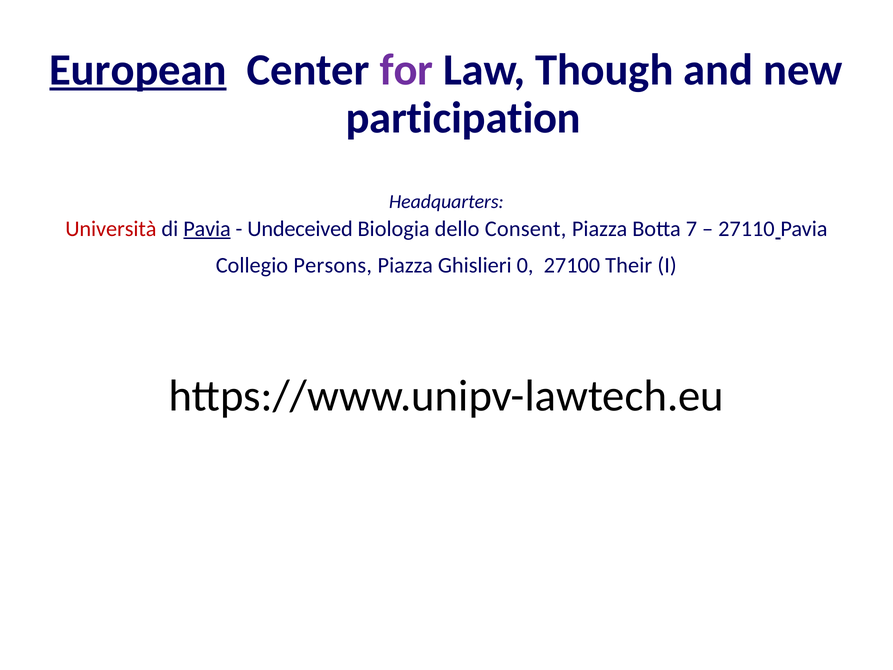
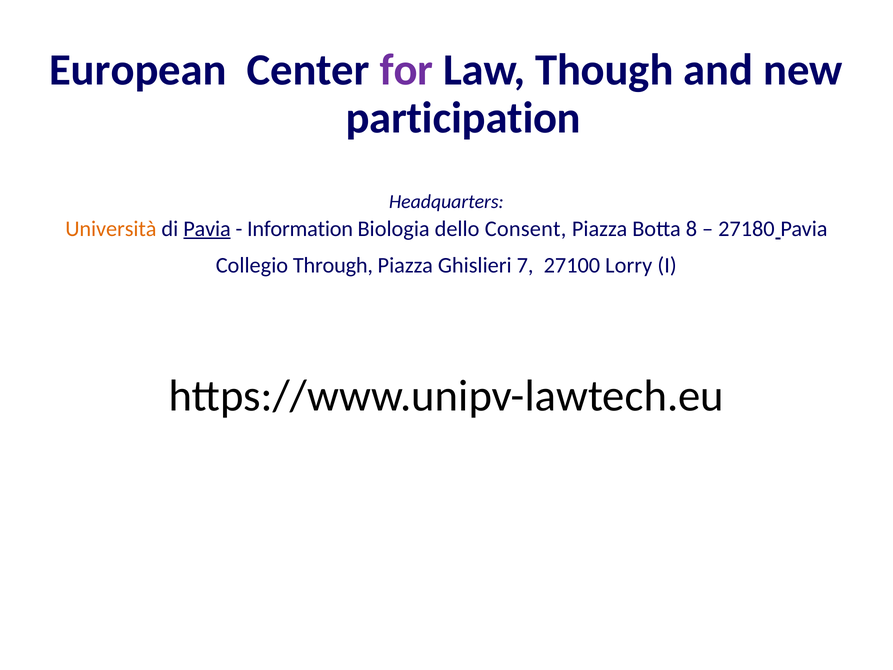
European underline: present -> none (138, 70)
Università colour: red -> orange (111, 229)
Undeceived: Undeceived -> Information (300, 229)
7: 7 -> 8 (691, 229)
27110: 27110 -> 27180 (746, 229)
Persons: Persons -> Through (333, 265)
0: 0 -> 7 (525, 265)
Their: Their -> Lorry (629, 265)
